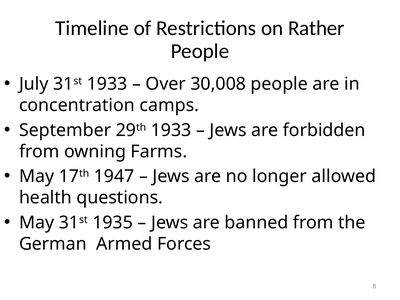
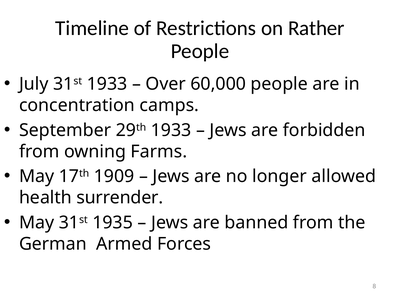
30,008: 30,008 -> 60,000 (218, 84)
1947: 1947 -> 1909 (114, 176)
questions: questions -> surrender (120, 198)
